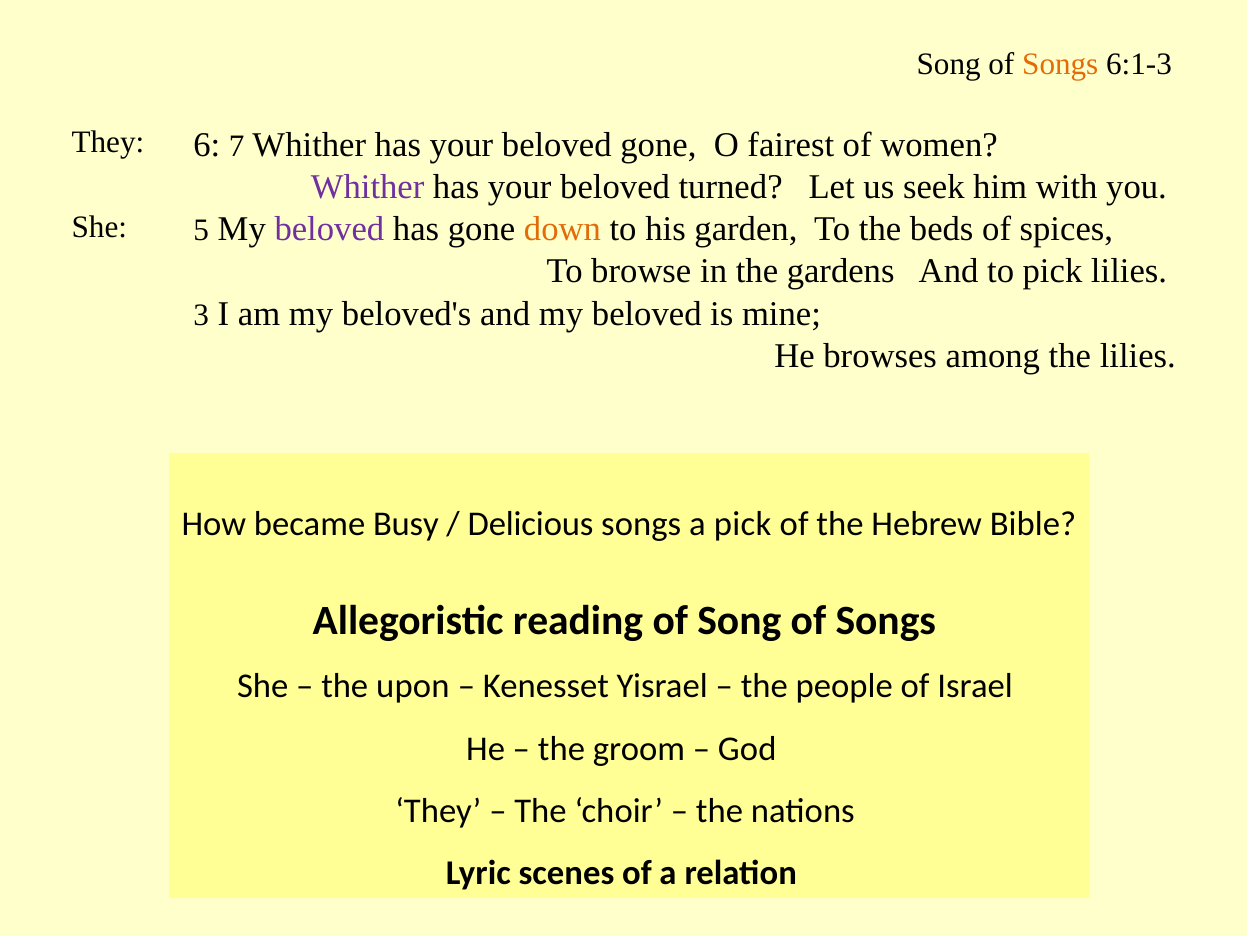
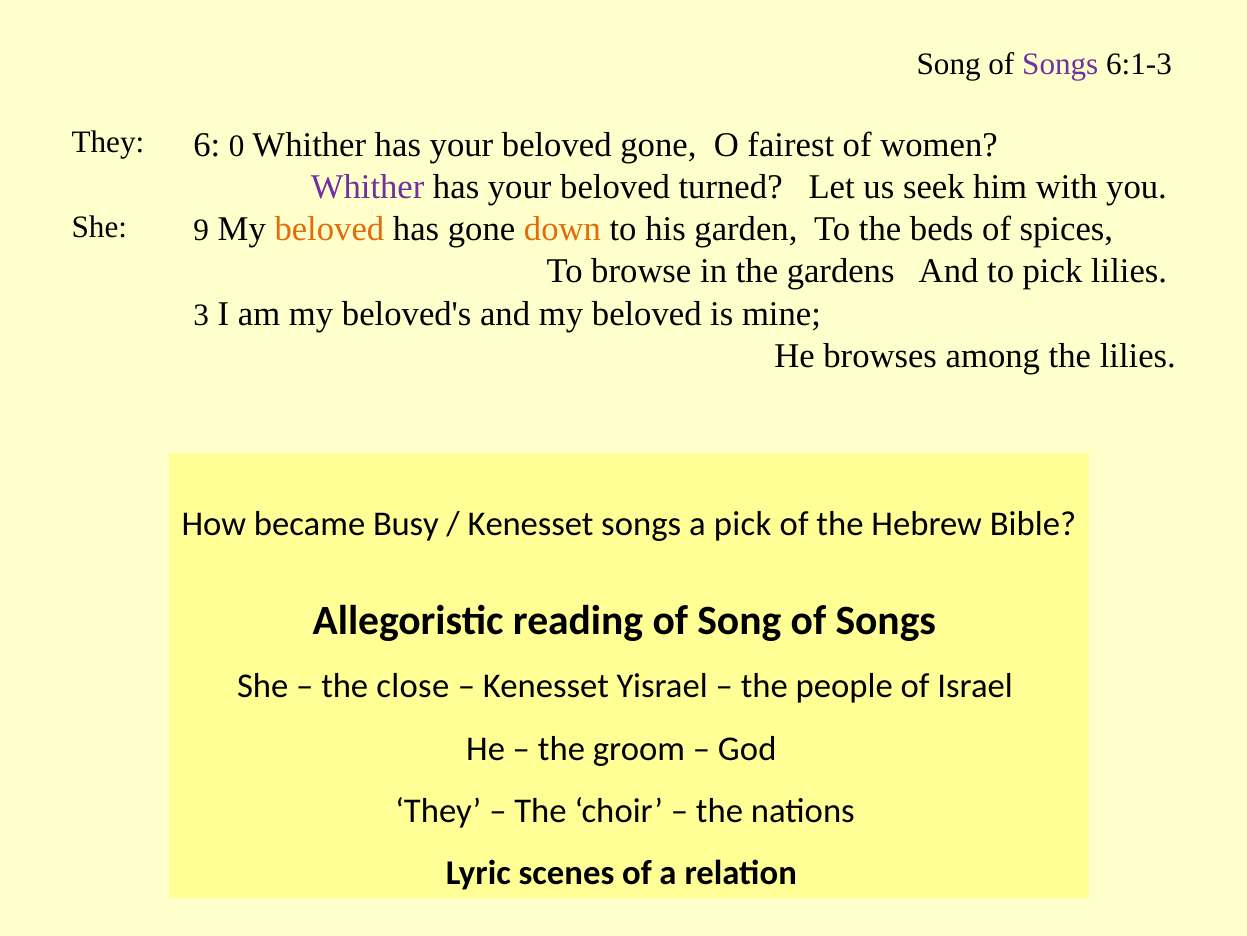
Songs colour: orange -> purple (1060, 64)
7: 7 -> 0 (237, 146)
5: 5 -> 9 (201, 230)
beloved colour: purple -> orange (329, 229)
Delicious: Delicious -> Kenesset (531, 524)
upon: upon -> close (413, 686)
